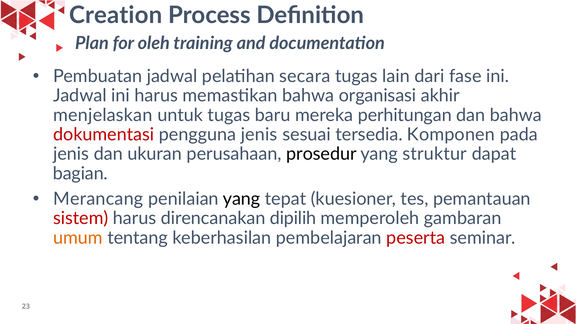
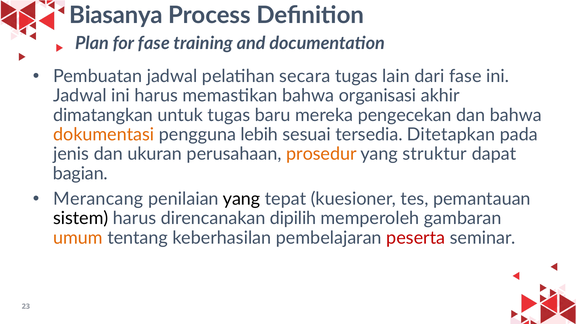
Creation: Creation -> Biasanya (116, 15)
for oleh: oleh -> fase (154, 43)
menjelaskan: menjelaskan -> dimatangkan (103, 115)
perhitungan: perhitungan -> pengecekan (405, 115)
dokumentasi colour: red -> orange (104, 135)
pengguna jenis: jenis -> lebih (259, 135)
Komponen: Komponen -> Ditetapkan (451, 135)
prosedur colour: black -> orange (321, 154)
sistem colour: red -> black (81, 218)
